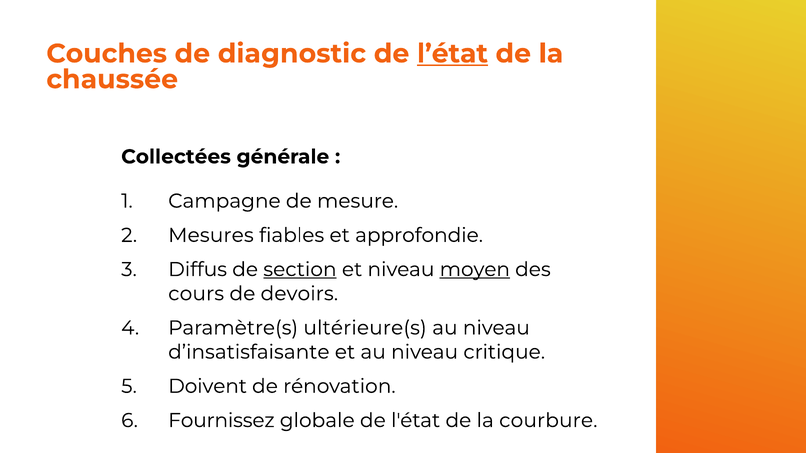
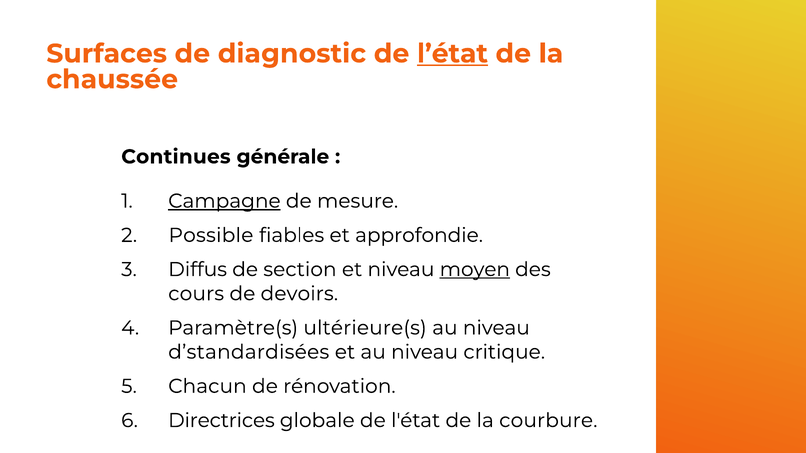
Couches: Couches -> Surfaces (107, 54)
Collectées: Collectées -> Continues (176, 157)
Campagne underline: none -> present (224, 201)
Mesures: Mesures -> Possible (211, 235)
section underline: present -> none (300, 270)
d’insatisfaisante: d’insatisfaisante -> d’standardisées (249, 352)
Doivent: Doivent -> Chacun (207, 387)
Fournissez: Fournissez -> Directrices (221, 421)
